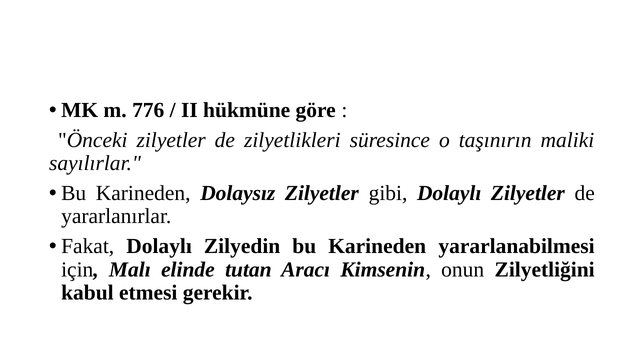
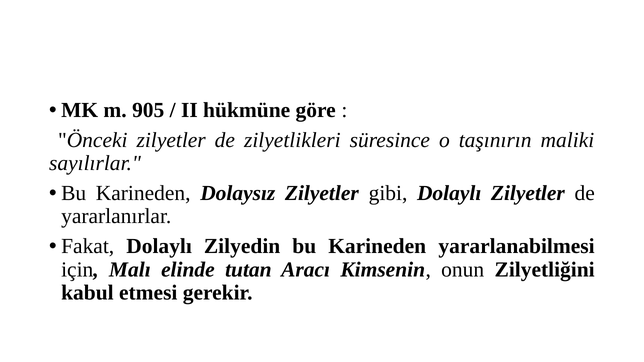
776: 776 -> 905 (148, 110)
